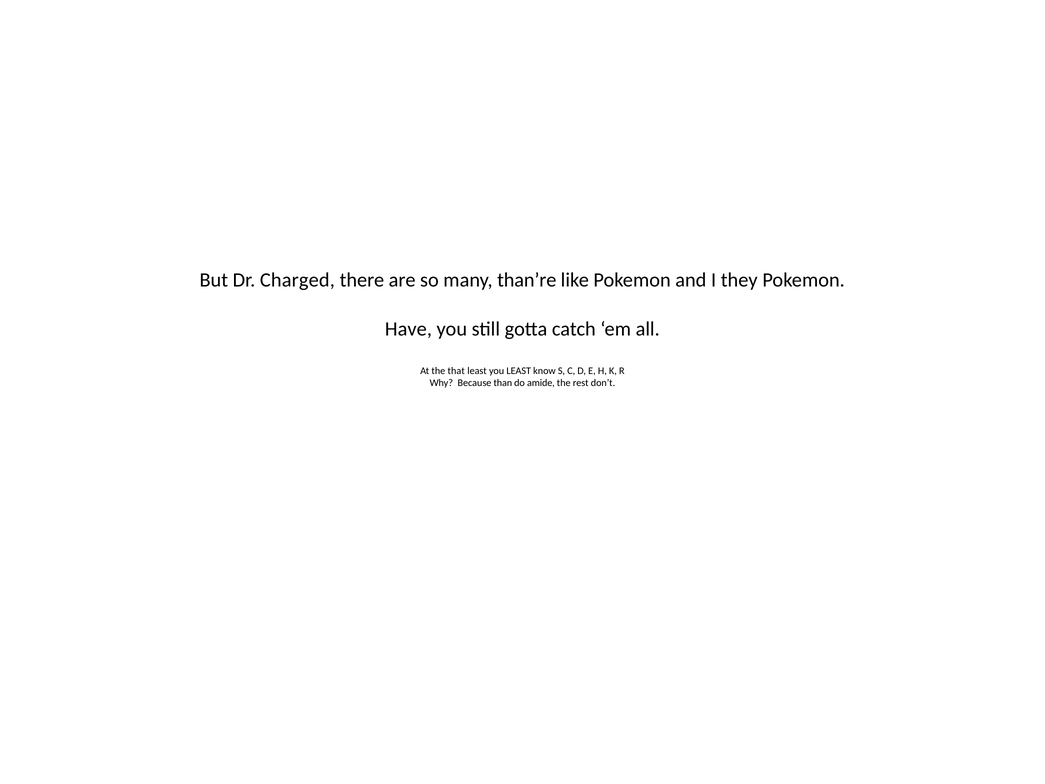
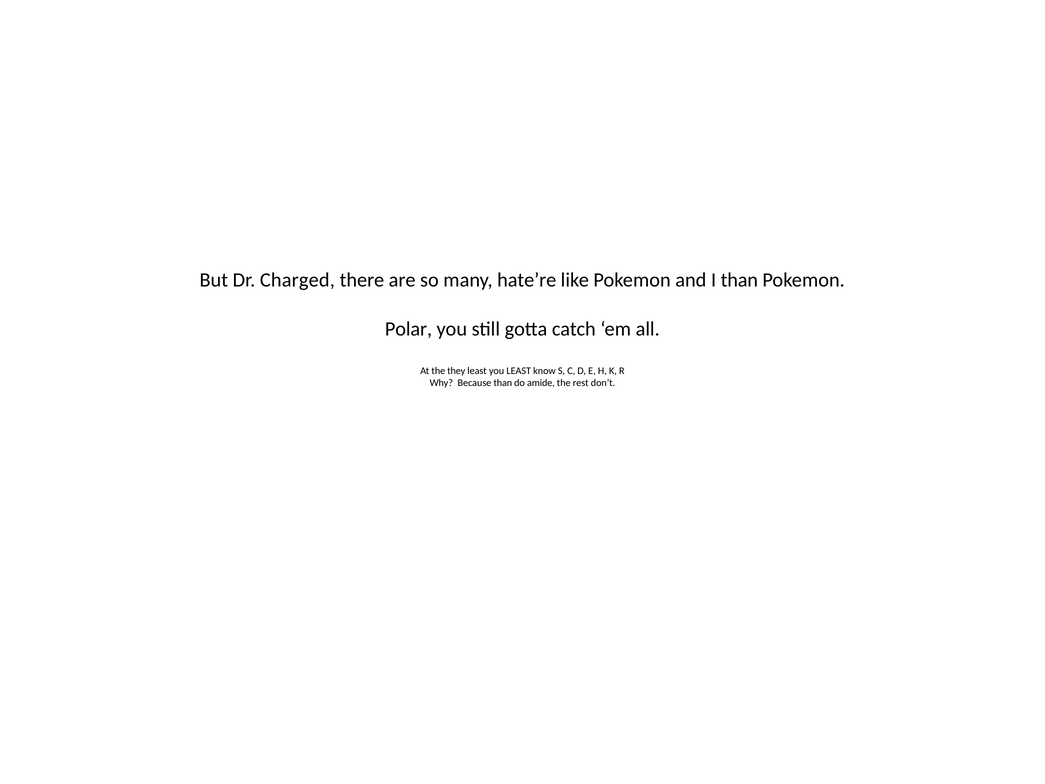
than’re: than’re -> hate’re (527, 280)
I they: they -> than (739, 280)
Have: Have -> Polar (409, 329)
that: that -> they (456, 371)
